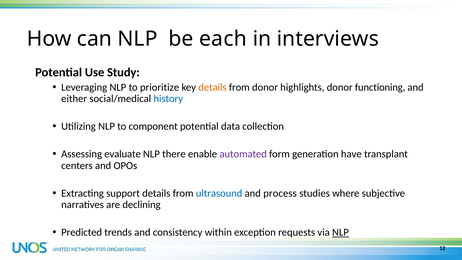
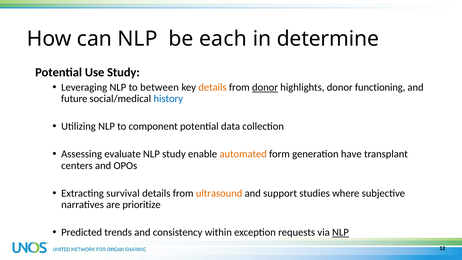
interviews: interviews -> determine (328, 39)
prioritize: prioritize -> between (160, 87)
donor underline: none -> present (265, 87)
either: either -> future (74, 99)
NLP there: there -> study (174, 154)
automated colour: purple -> orange (243, 154)
support: support -> survival (123, 193)
ultrasound colour: blue -> orange (219, 193)
process: process -> support (280, 193)
declining: declining -> prioritize (142, 205)
